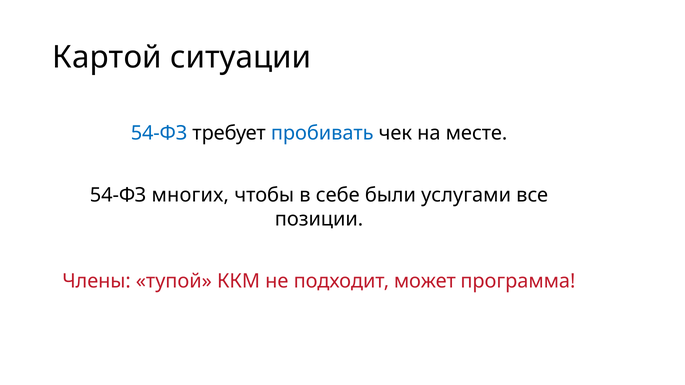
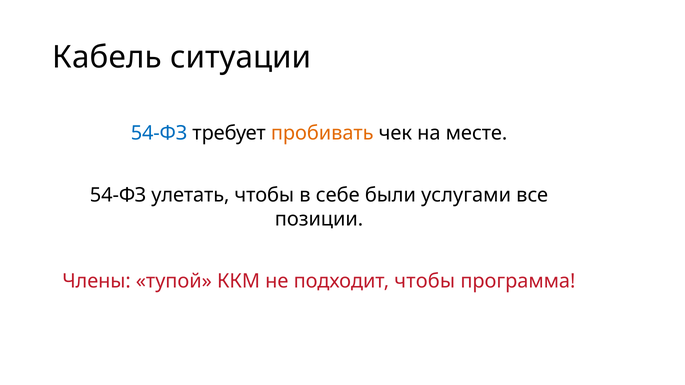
Картой: Картой -> Кабель (107, 58)
пробивать colour: blue -> orange (322, 133)
многих: многих -> улетать (190, 195)
подходит может: может -> чтобы (425, 281)
